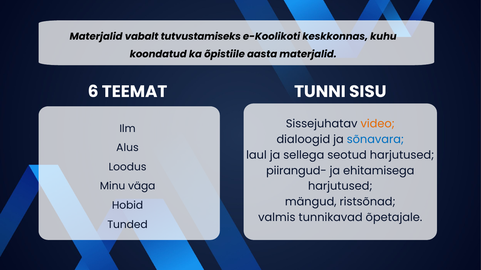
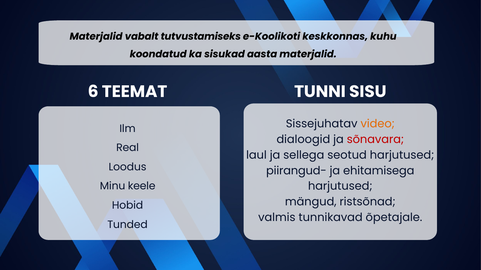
õpistiile: õpistiile -> sisukad (225, 54)
sõnavara colour: blue -> red (375, 140)
Alus: Alus -> Real (128, 148)
väga: väga -> keele (142, 187)
